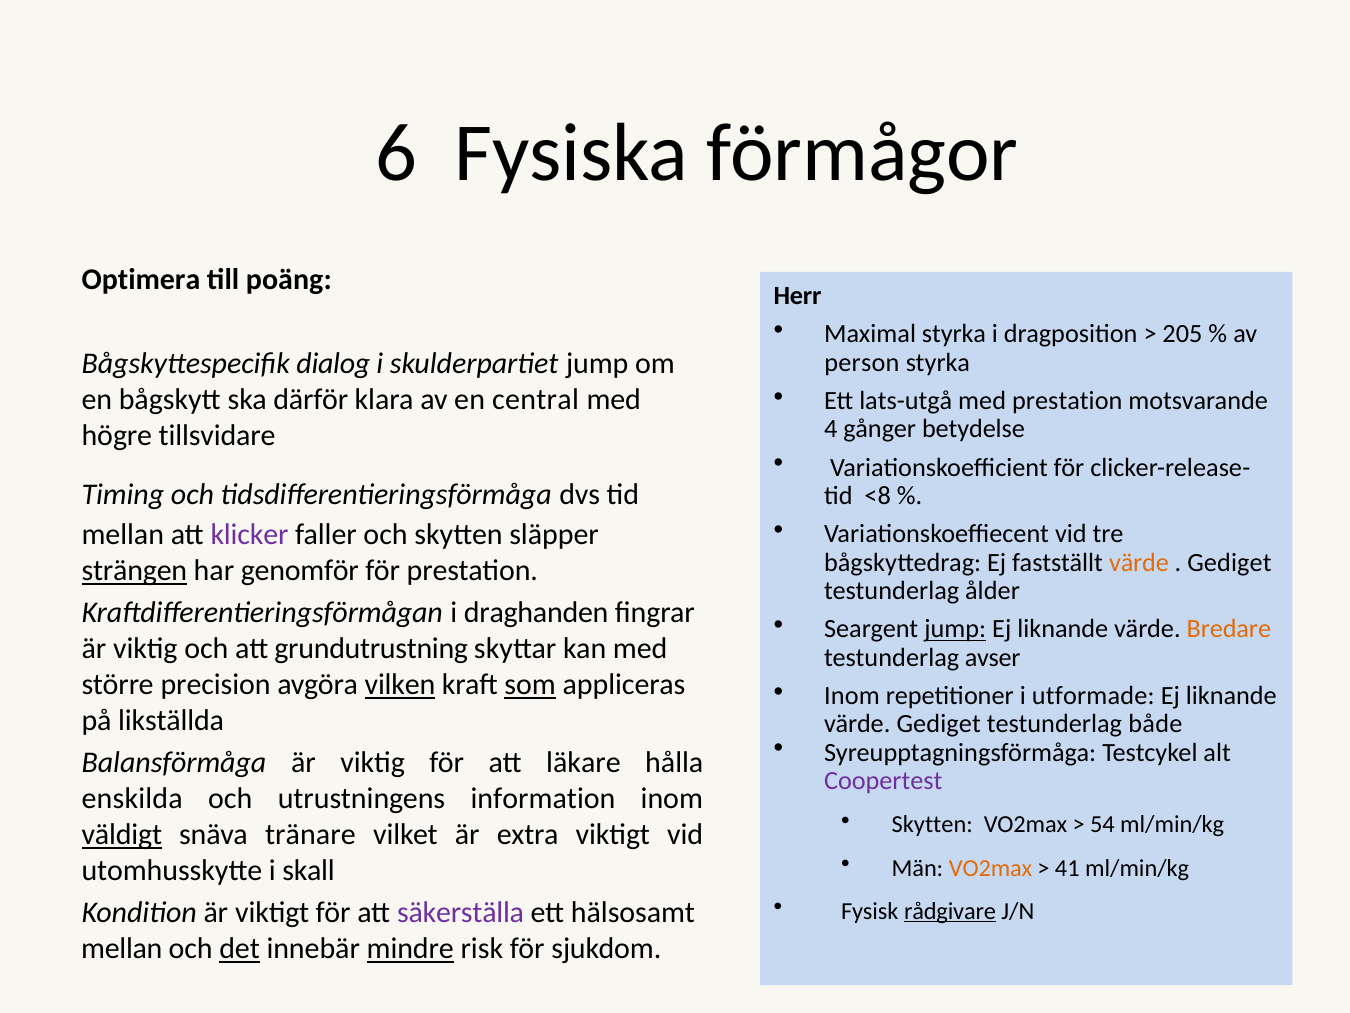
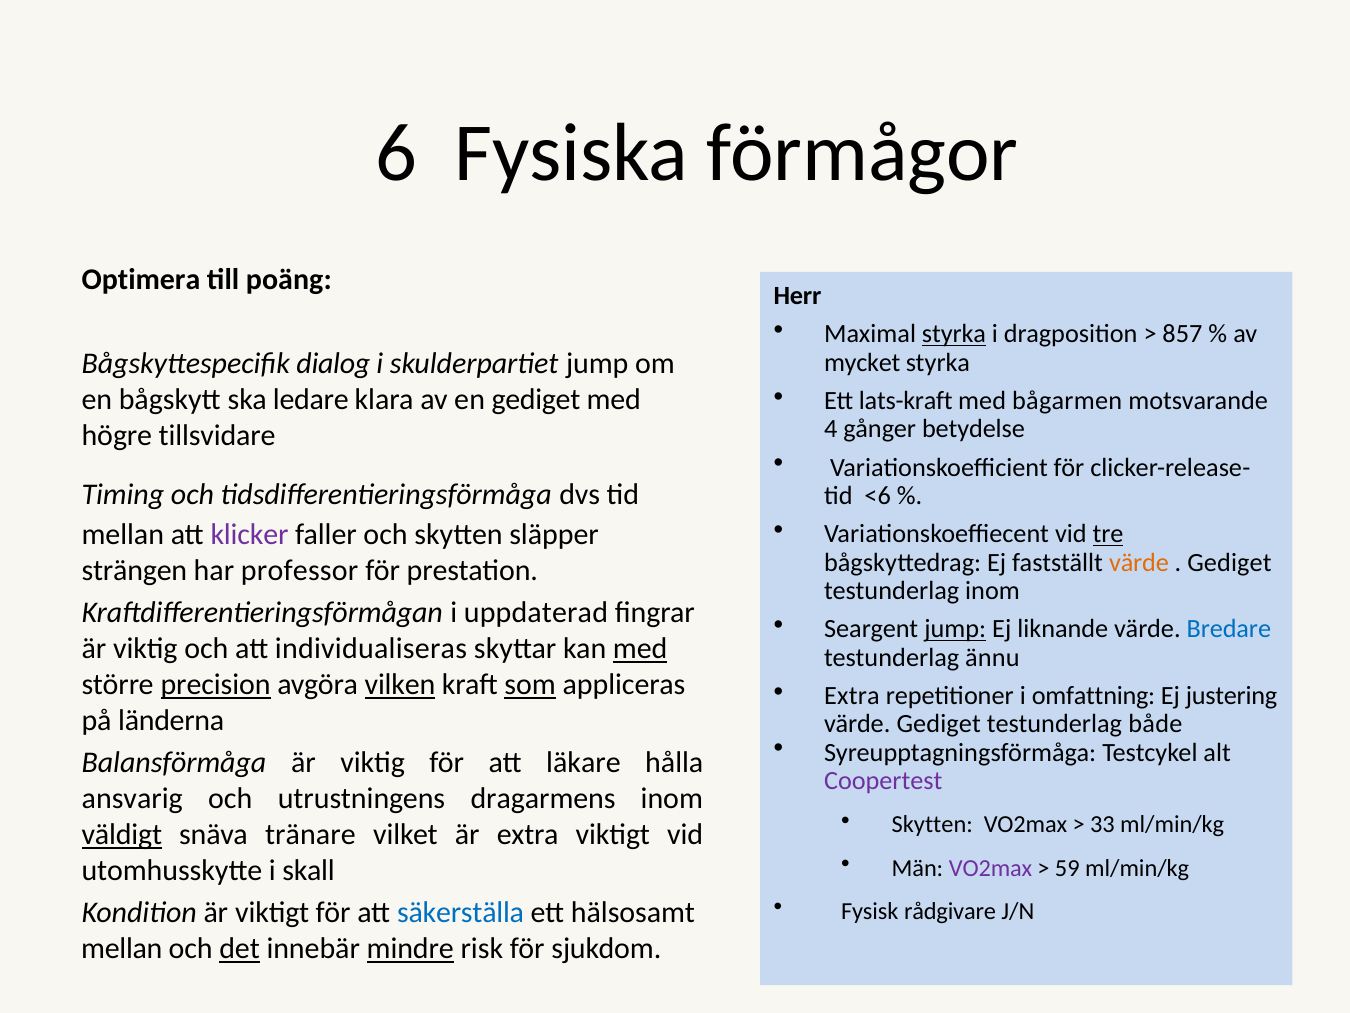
styrka underline: none -> present (954, 334)
205: 205 -> 857 (1182, 334)
person: person -> mycket (862, 363)
lats-utgå: lats-utgå -> lats-kraft (906, 401)
med prestation: prestation -> bågarmen (1067, 401)
därför: därför -> ledare (311, 399)
en central: central -> gediget (536, 399)
<8: <8 -> <6 (878, 496)
tre underline: none -> present (1108, 534)
strängen underline: present -> none (134, 570)
genomför: genomför -> professor (300, 570)
testunderlag ålder: ålder -> inom (992, 591)
draghanden: draghanden -> uppdaterad (536, 612)
Bredare colour: orange -> blue (1229, 629)
grundutrustning: grundutrustning -> individualiseras (371, 648)
med underline: none -> present (640, 648)
avser: avser -> ännu (992, 657)
precision underline: none -> present (216, 684)
Inom: Inom -> Extra (852, 695)
utformade: utformade -> omfattning (1094, 695)
liknande: liknande -> justering (1231, 695)
likställda: likställda -> länderna (171, 720)
enskilda: enskilda -> ansvarig (132, 798)
information: information -> dragarmens (543, 798)
54: 54 -> 33 (1102, 824)
VO2max colour: orange -> purple (991, 868)
41: 41 -> 59 (1067, 868)
rådgivare underline: present -> none (950, 911)
säkerställa colour: purple -> blue (461, 912)
